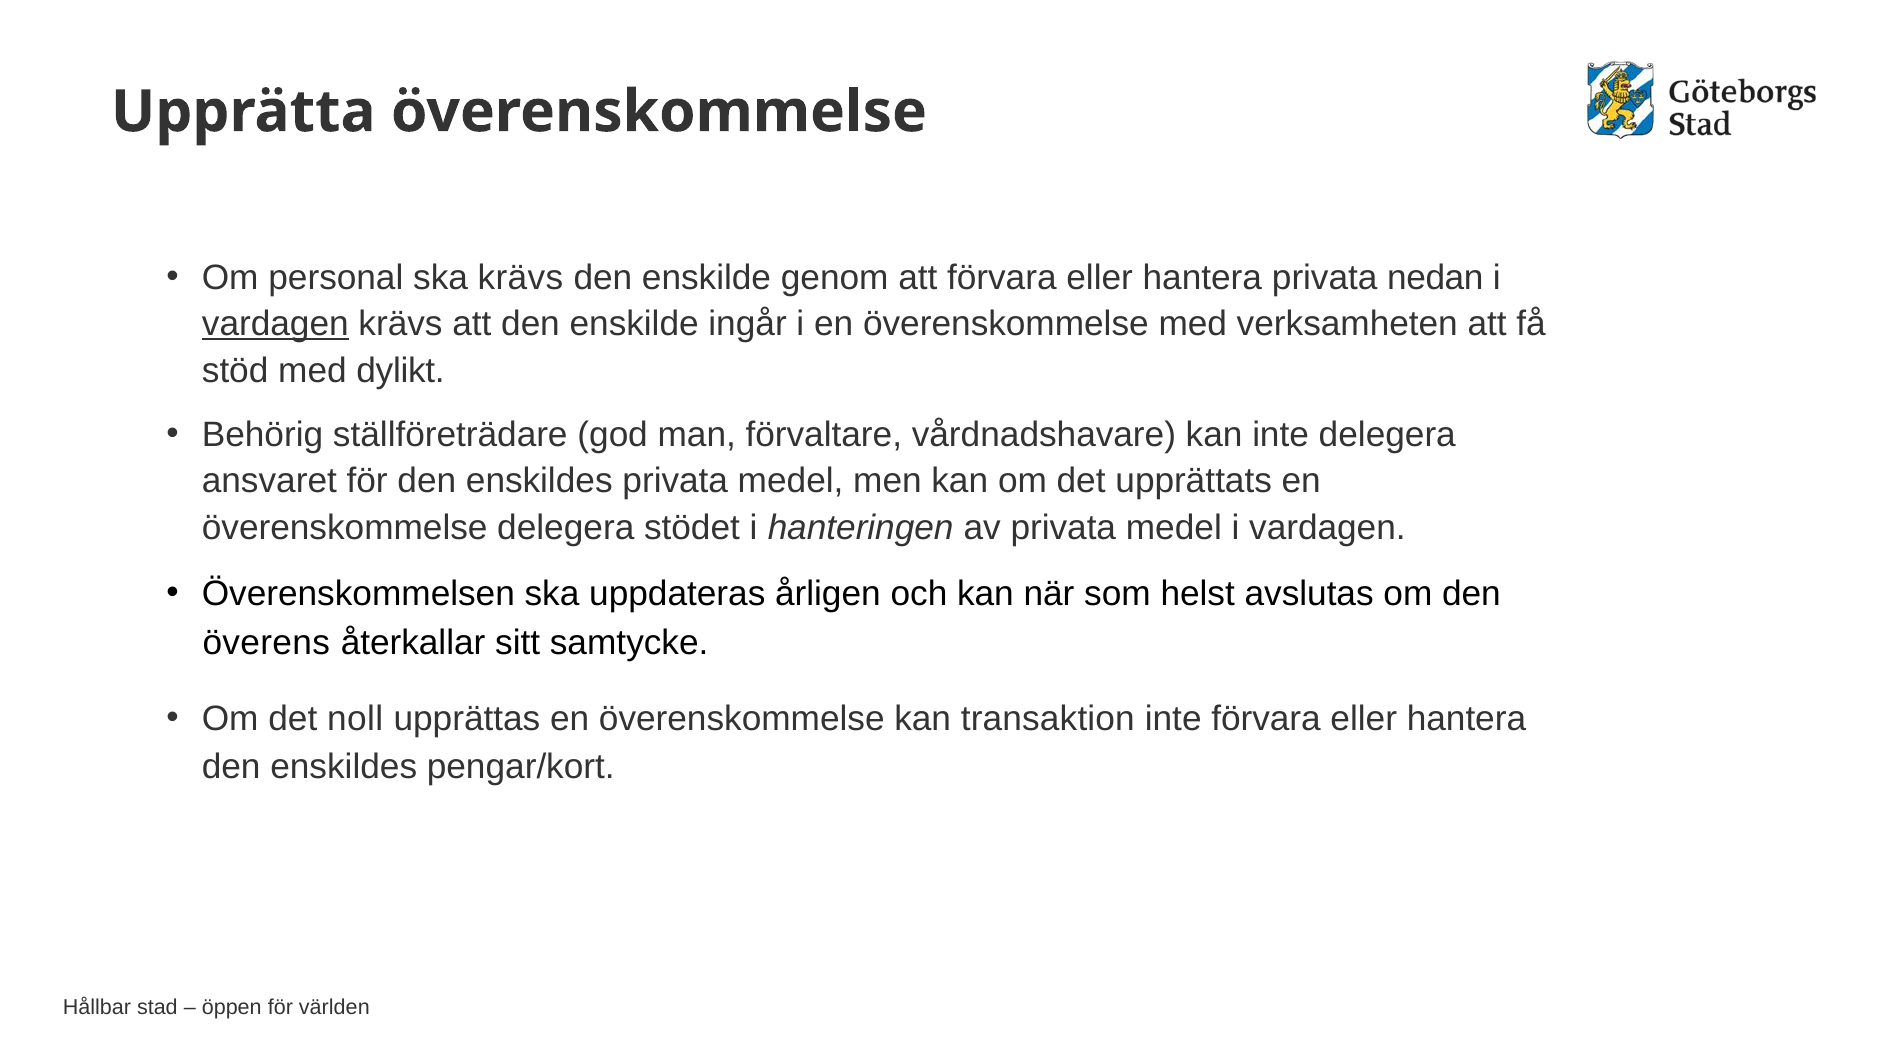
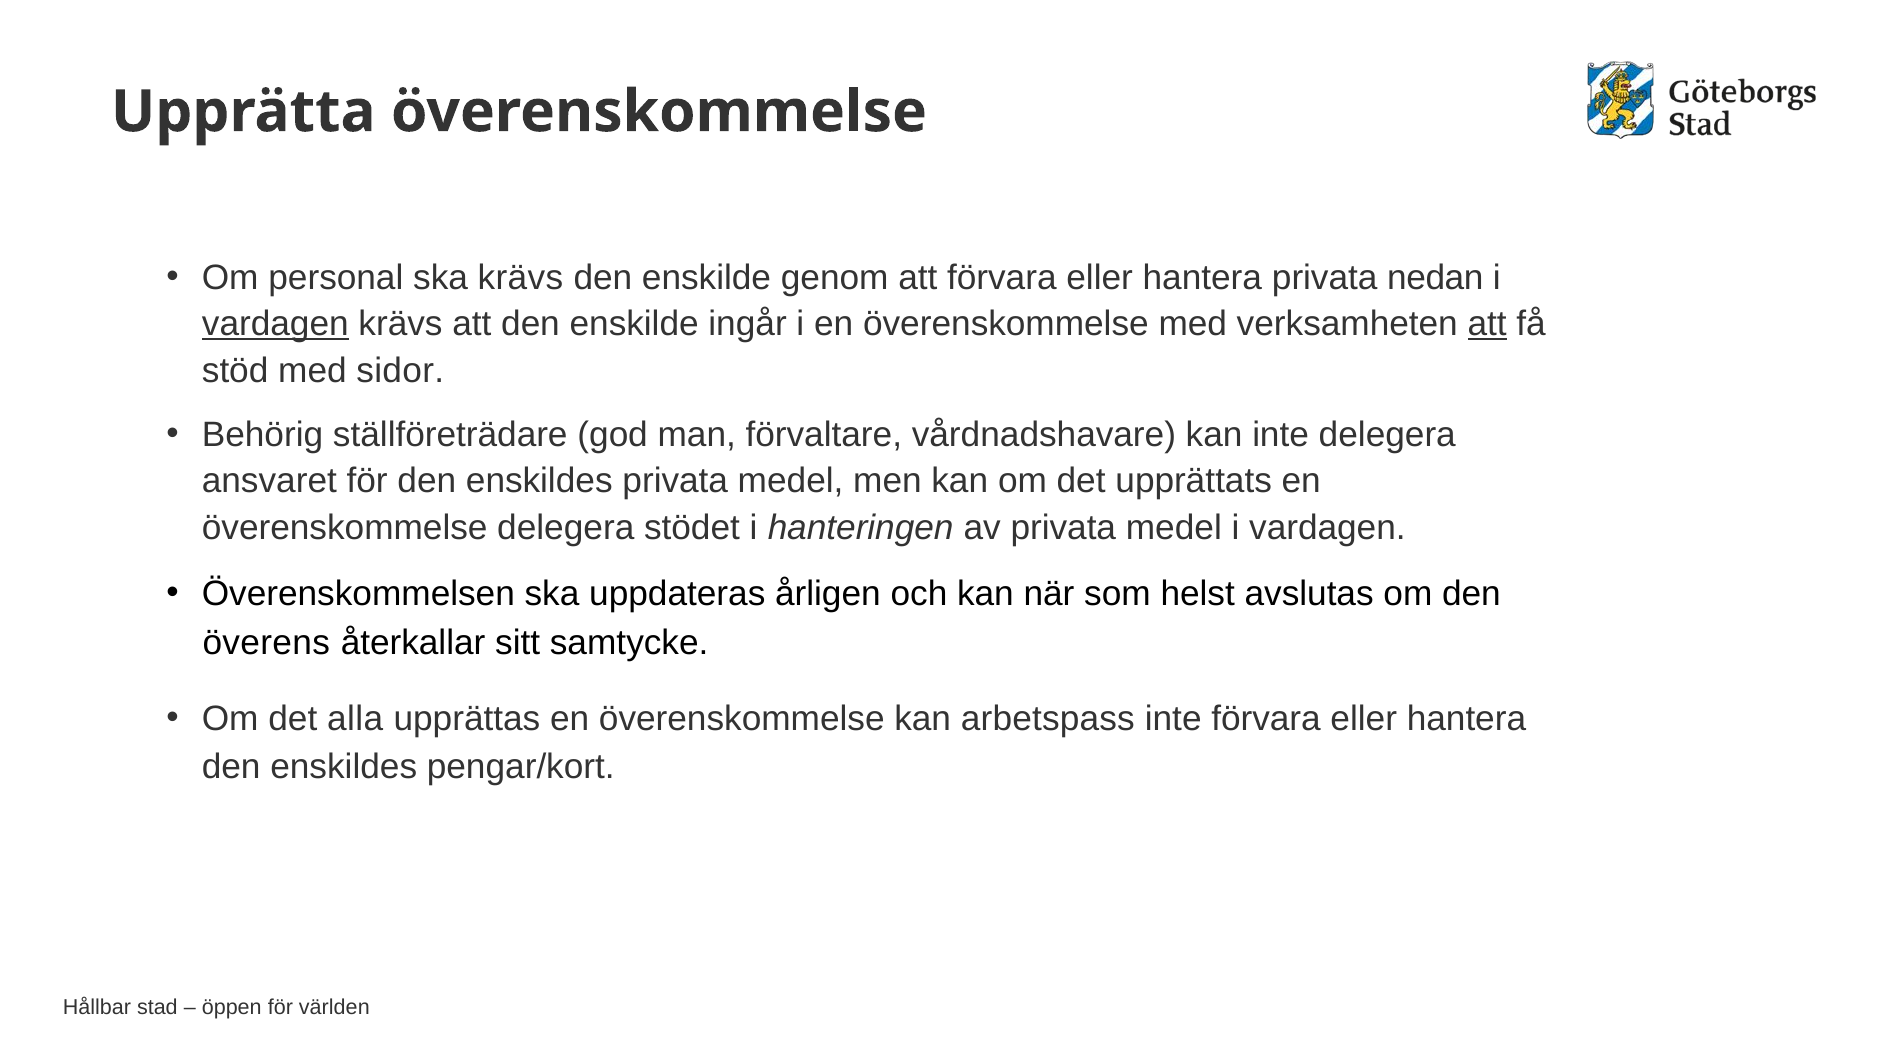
att underline: none -> present (1487, 324)
dylikt: dylikt -> sidor (400, 370)
noll: noll -> alla (355, 718)
transaktion: transaktion -> arbetspass (1048, 718)
